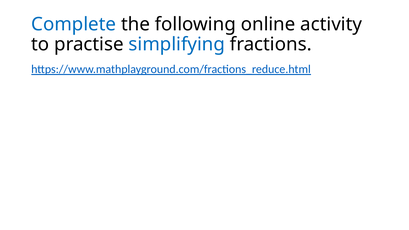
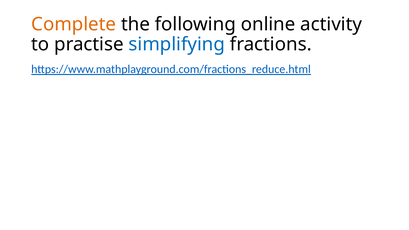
Complete colour: blue -> orange (74, 24)
